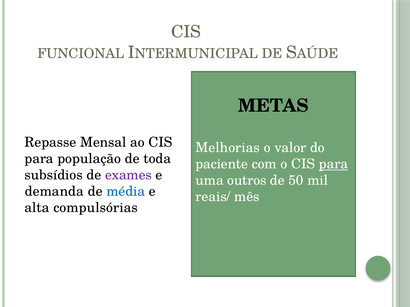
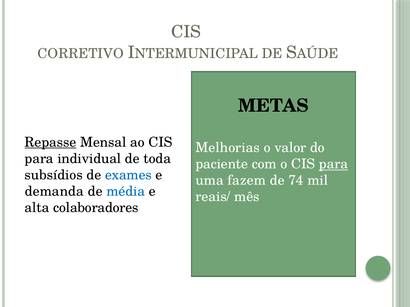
FUNCIONAL: FUNCIONAL -> CORRETIVO (81, 54)
Repasse underline: none -> present (50, 142)
população: população -> individual (89, 159)
exames colour: purple -> blue (128, 175)
outros: outros -> fazem (247, 181)
50: 50 -> 74 (296, 181)
compulsórias: compulsórias -> colaboradores (96, 208)
